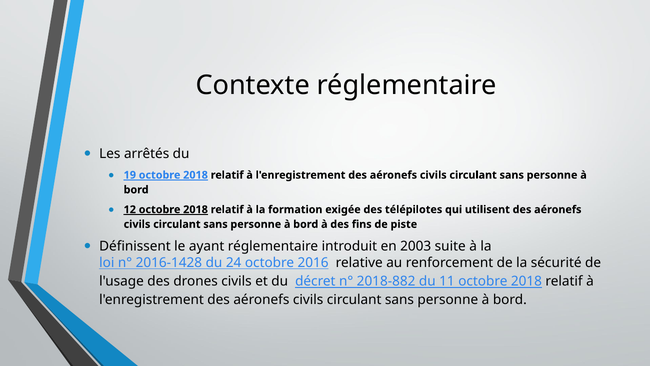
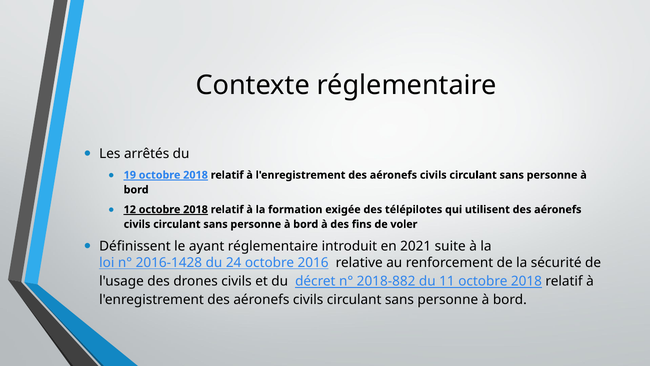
piste: piste -> voler (404, 224)
2003: 2003 -> 2021 (416, 246)
